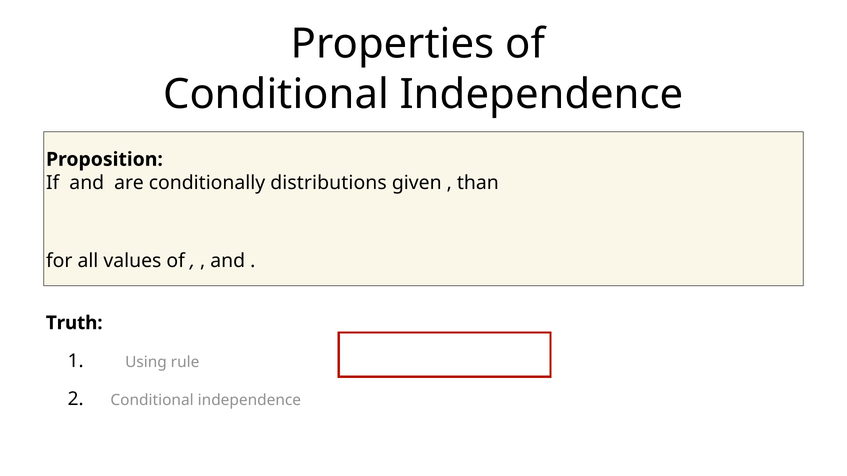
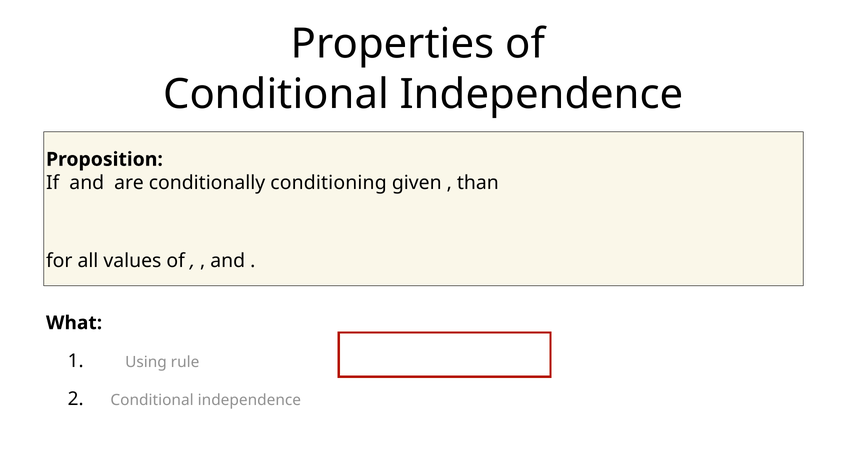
distributions: distributions -> conditioning (328, 183)
Truth: Truth -> What (74, 323)
